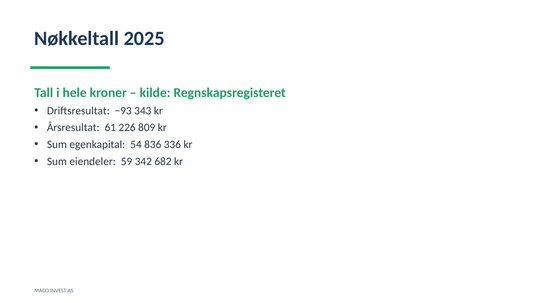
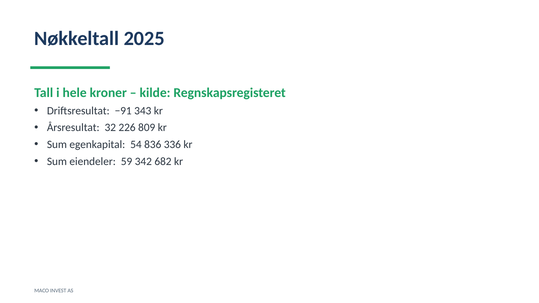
−93: −93 -> −91 (123, 111)
61: 61 -> 32 (110, 128)
